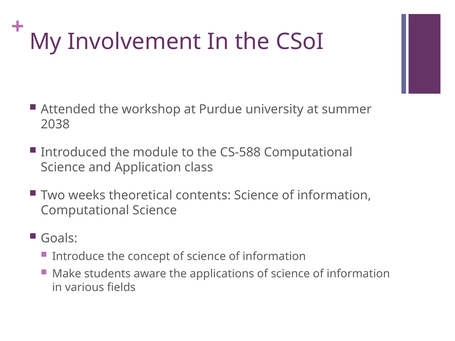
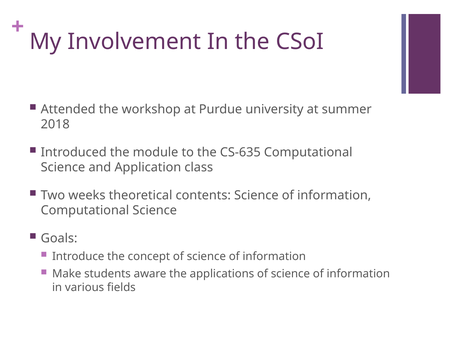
2038: 2038 -> 2018 (55, 125)
CS-588: CS-588 -> CS-635 (240, 152)
